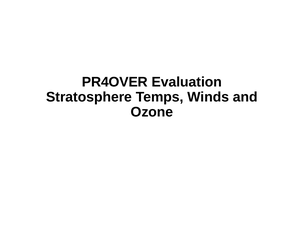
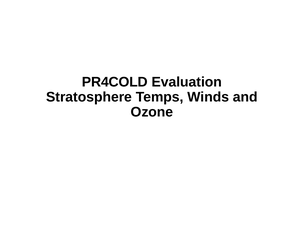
PR4OVER: PR4OVER -> PR4COLD (115, 82)
